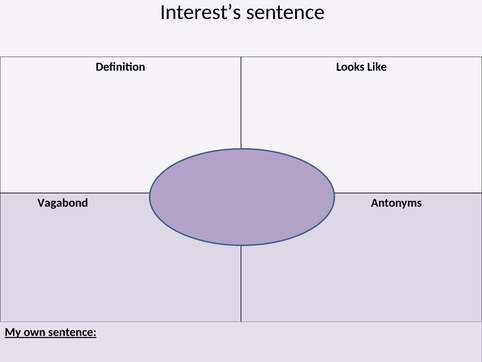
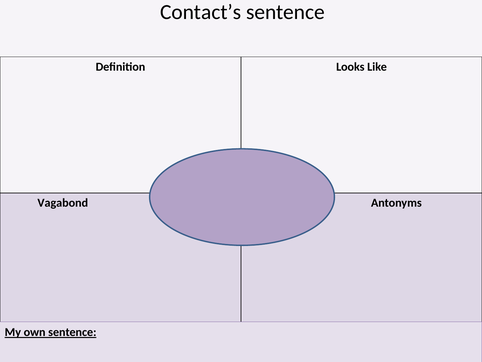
Interest’s: Interest’s -> Contact’s (201, 12)
